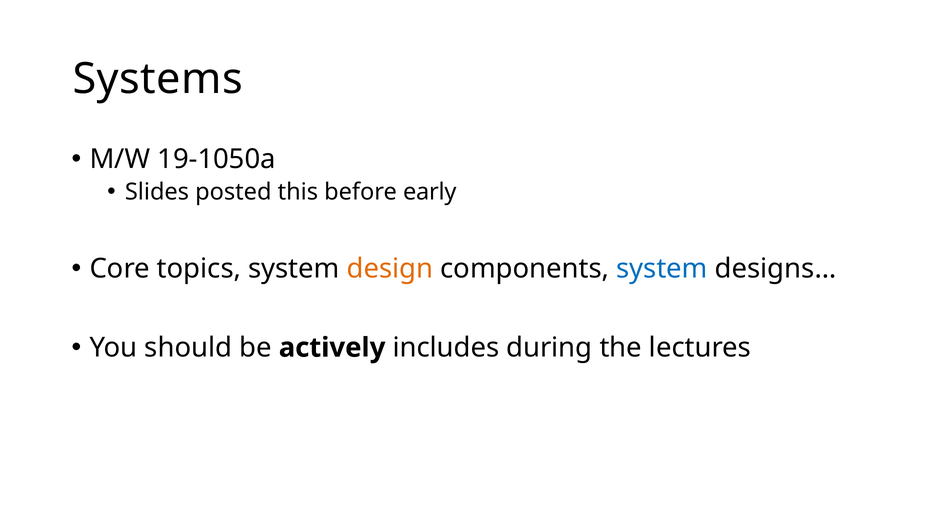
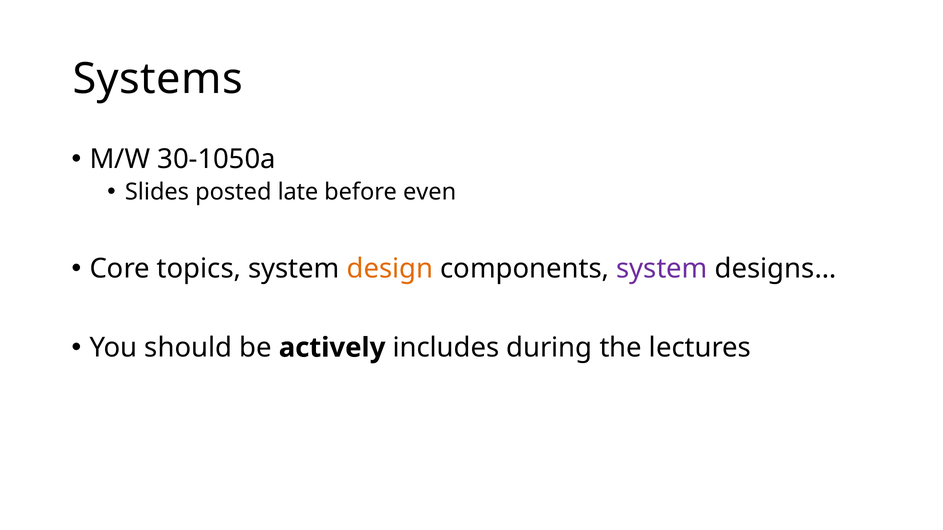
19-1050a: 19-1050a -> 30-1050a (217, 159)
this: this -> late (298, 192)
early: early -> even (430, 192)
system colour: blue -> purple (662, 269)
